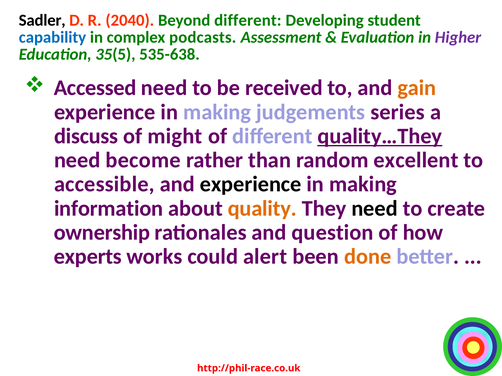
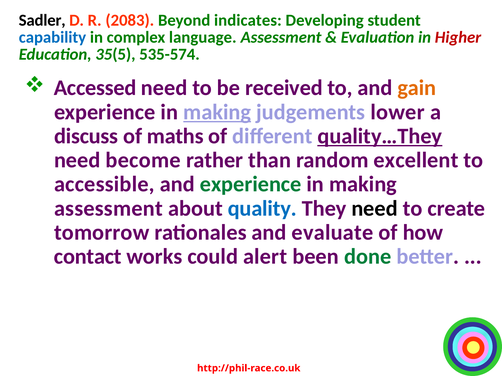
2040: 2040 -> 2083 (130, 20)
Beyond different: different -> indicates (248, 20)
podcasts: podcasts -> language (203, 37)
Higher colour: purple -> red (458, 37)
535-638: 535-638 -> 535-574 (170, 55)
making underline: none -> present (217, 112)
series: series -> lower (398, 112)
might: might -> maths (175, 136)
experience colour: black -> green (251, 184)
information: information -> assessment (108, 209)
quality colour: orange -> blue (262, 209)
ownership: ownership -> tomorrow (102, 233)
question: question -> evaluate (332, 233)
experts: experts -> contact (88, 257)
done colour: orange -> green (368, 257)
